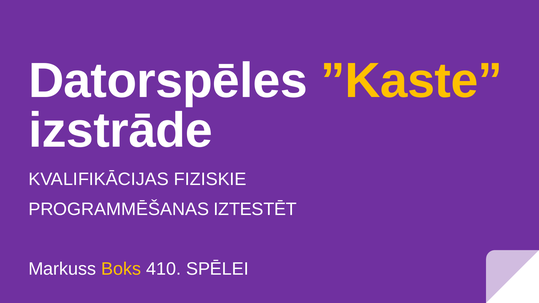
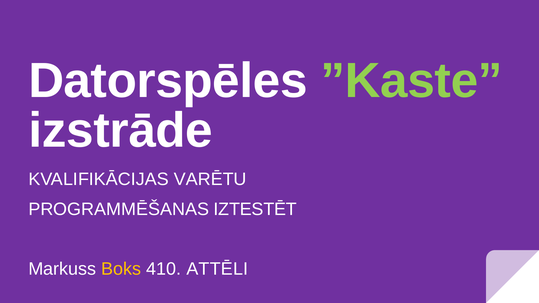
”Kaste colour: yellow -> light green (412, 81)
FIZISKIE: FIZISKIE -> VARĒTU (210, 179)
SPĒLEI: SPĒLEI -> ATTĒLI (217, 269)
